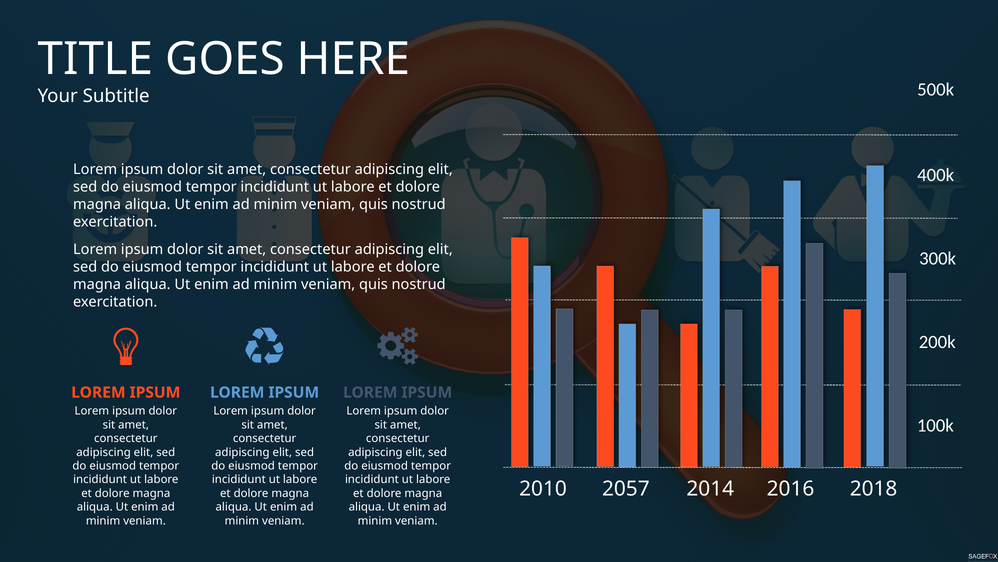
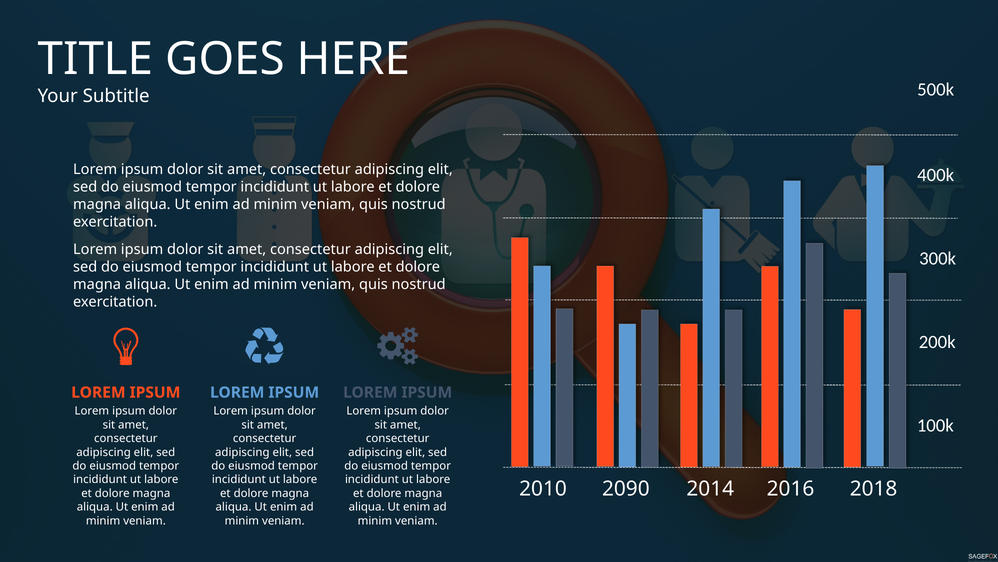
2057: 2057 -> 2090 (626, 488)
